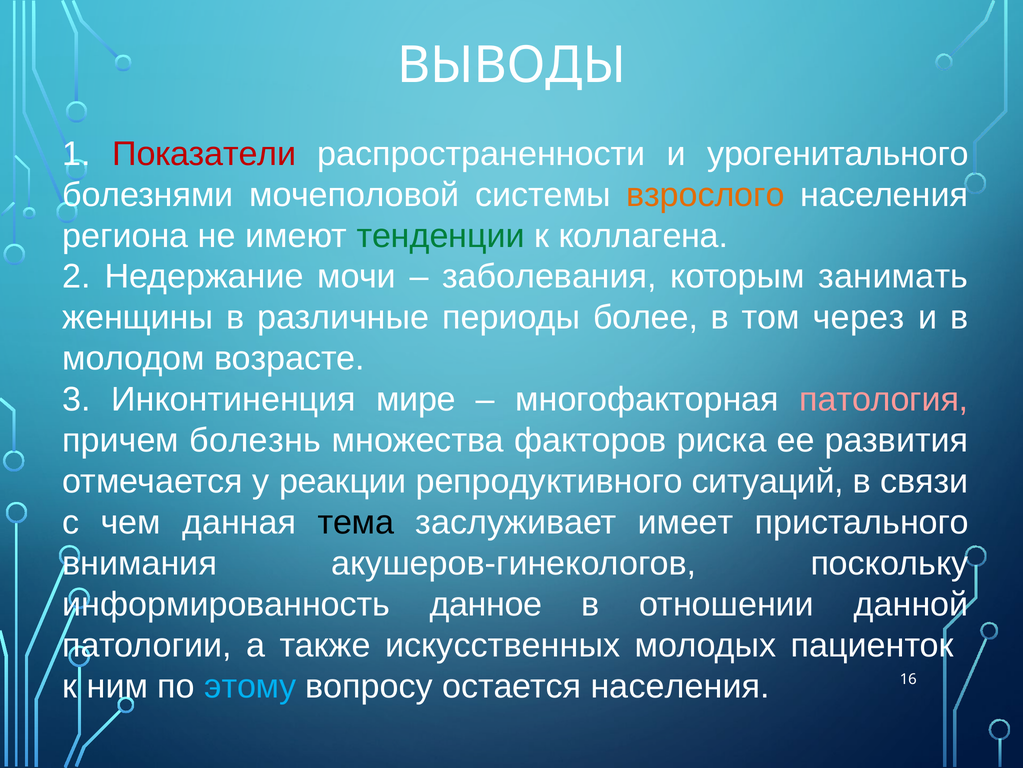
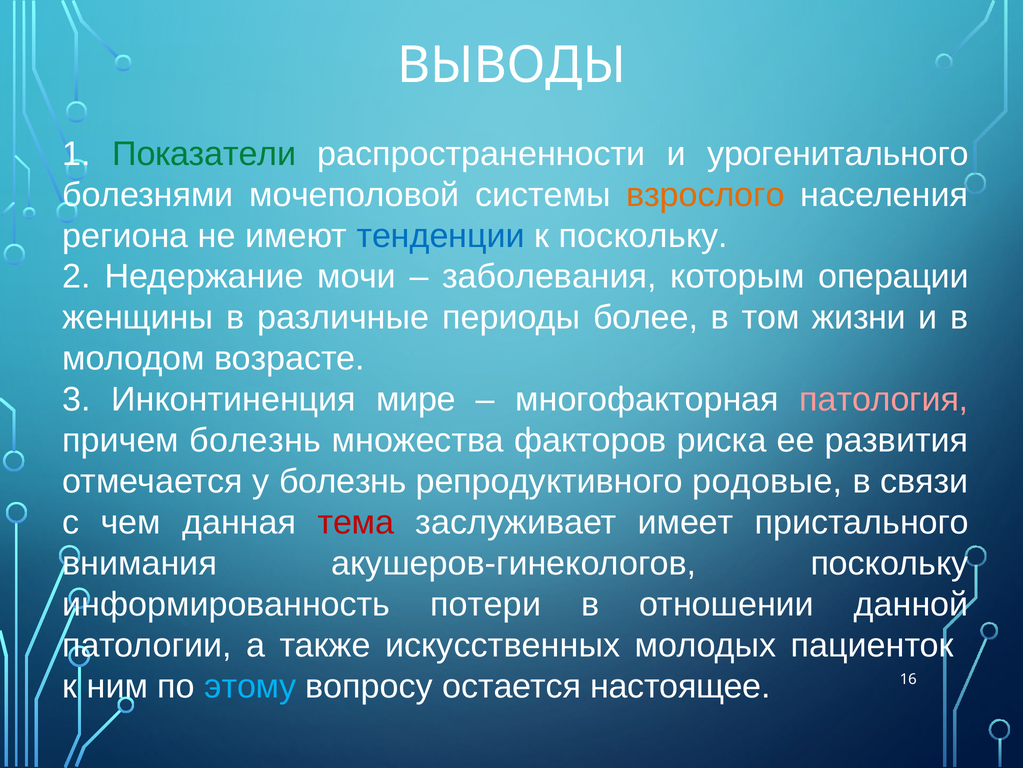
Показатели colour: red -> green (204, 154)
тенденции colour: green -> blue (441, 236)
к коллагена: коллагена -> поскольку (643, 236)
занимать: занимать -> операции (894, 276)
через: через -> жизни (859, 317)
у реакции: реакции -> болезнь (343, 481)
ситуаций: ситуаций -> родовые (767, 481)
тема colour: black -> red (356, 522)
данное: данное -> потери (486, 604)
остается населения: населения -> настоящее (680, 686)
